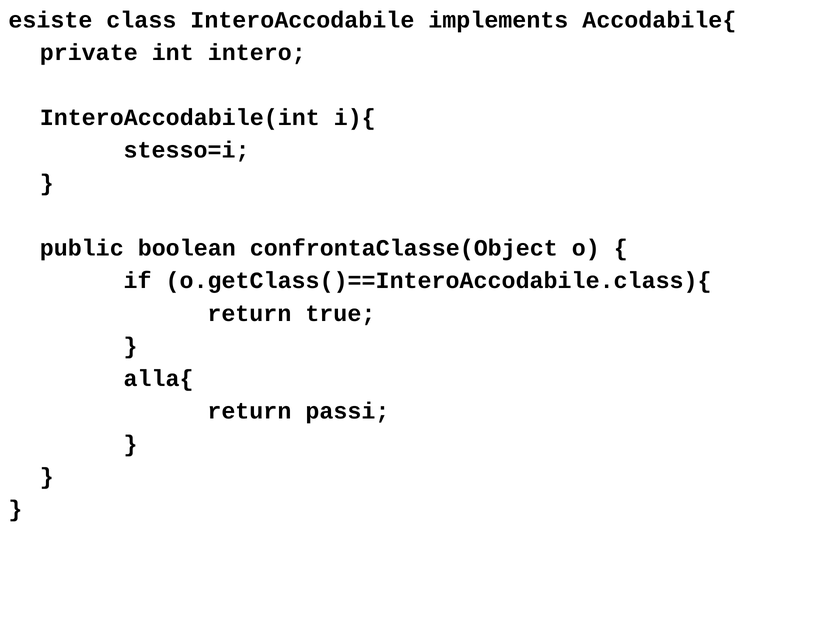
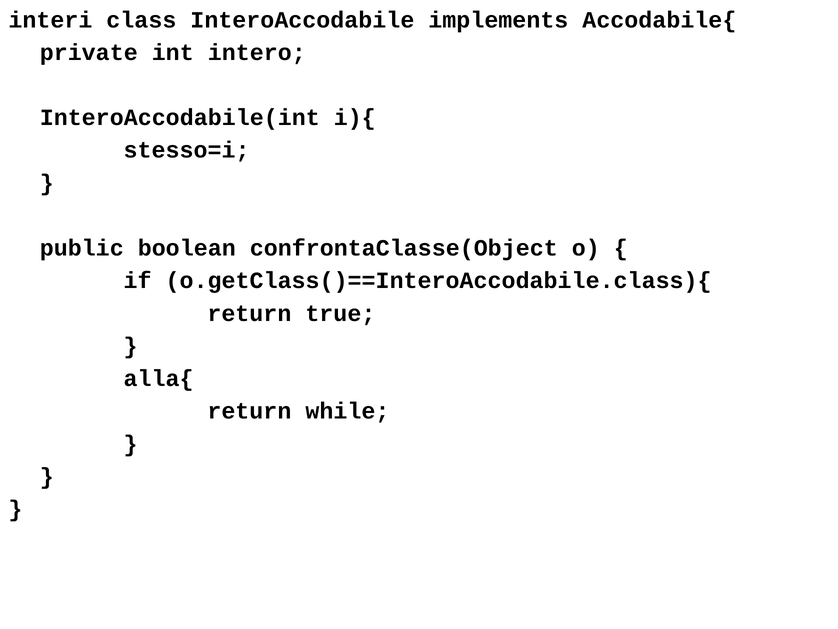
esiste: esiste -> interi (50, 20)
passi: passi -> while (347, 411)
